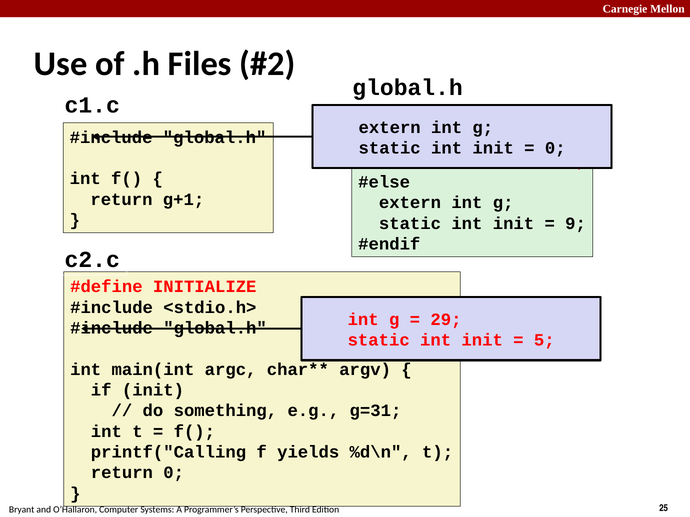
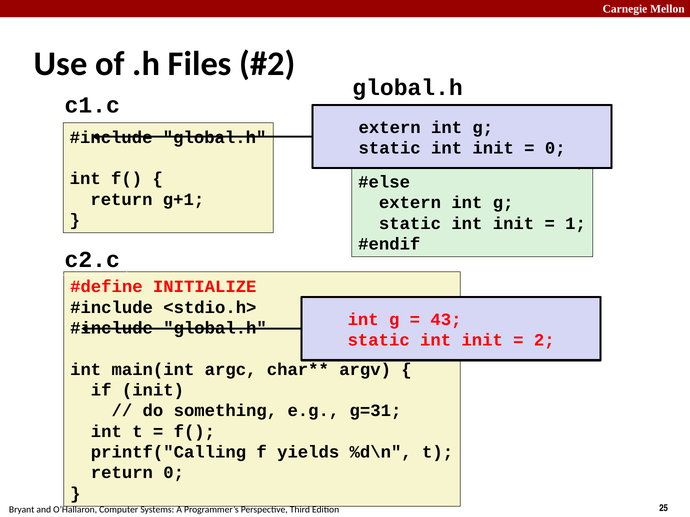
9: 9 -> 1 (576, 224)
29: 29 -> 43 (446, 320)
5: 5 -> 2 (544, 341)
